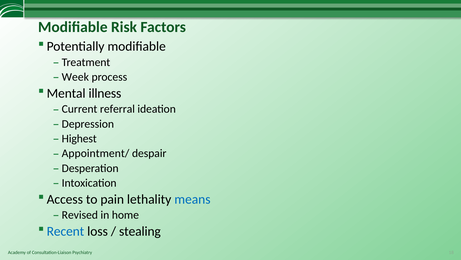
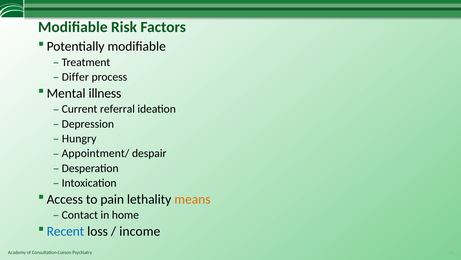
Week: Week -> Differ (75, 77)
Highest: Highest -> Hungry (79, 138)
means colour: blue -> orange (192, 199)
Revised: Revised -> Contact (80, 215)
stealing: stealing -> income (140, 231)
